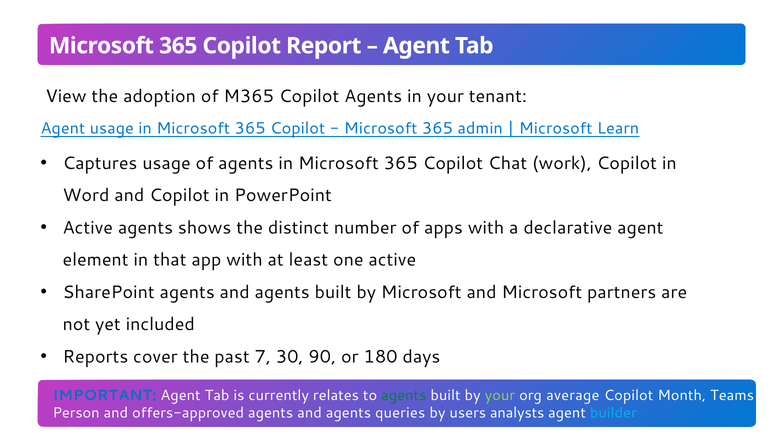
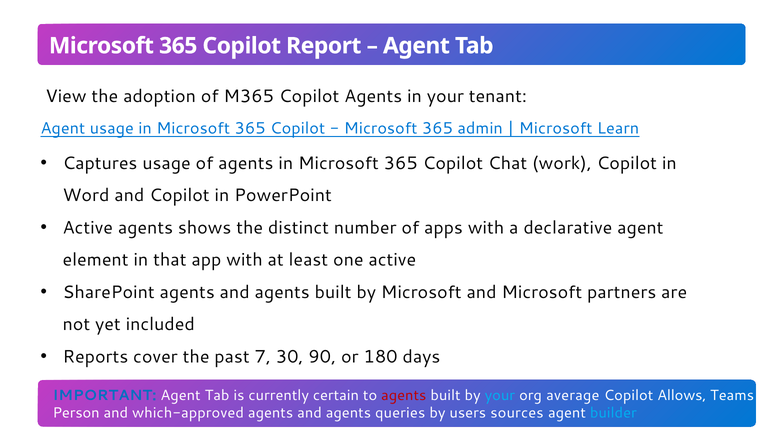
relates: relates -> certain (336, 396)
agents colour: green -> red (404, 396)
your colour: light green -> light blue (500, 396)
Month: Month -> Allows (682, 396)
offers-approved: offers-approved -> which-approved (188, 413)
analysts: analysts -> sources (517, 413)
